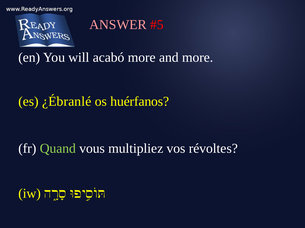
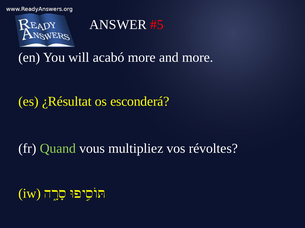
ANSWER colour: pink -> white (118, 25)
¿Ébranlé: ¿Ébranlé -> ¿Résultat (67, 102)
huérfanos: huérfanos -> esconderá (140, 102)
